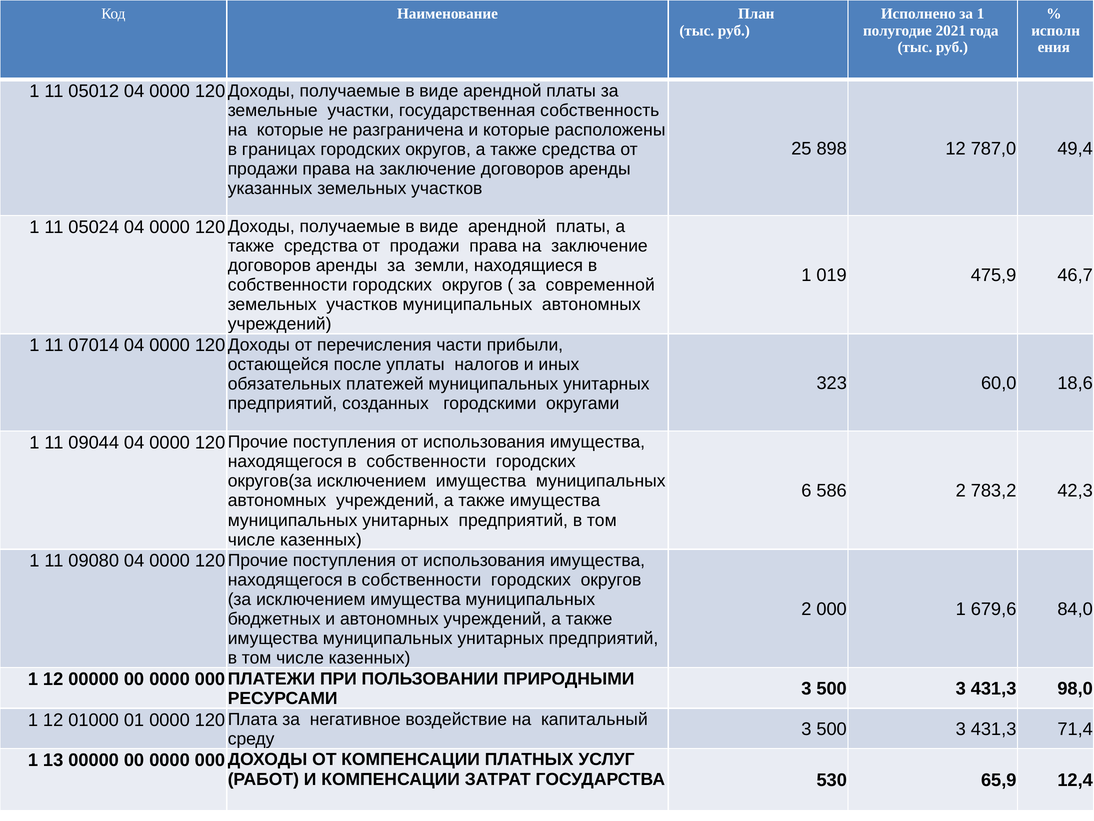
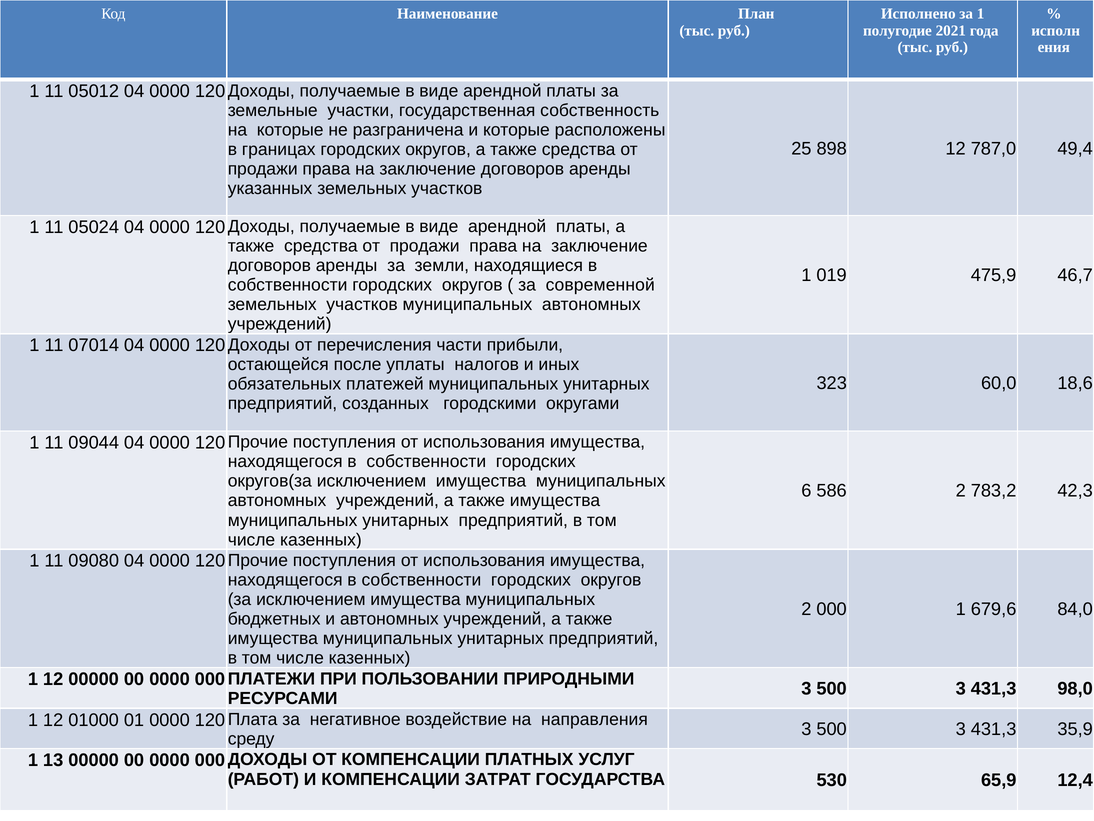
капитальный: капитальный -> направления (594, 719)
71,4: 71,4 -> 35,9 (1075, 729)
